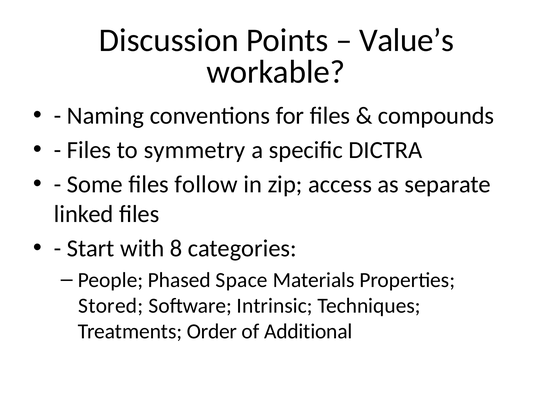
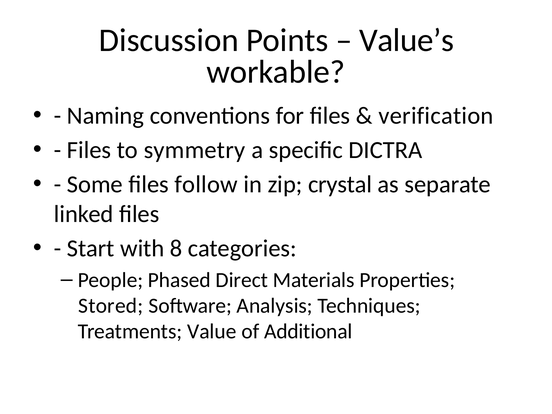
compounds: compounds -> verification (436, 116)
access: access -> crystal (340, 185)
Space: Space -> Direct (242, 280)
Intrinsic: Intrinsic -> Analysis (275, 306)
Order: Order -> Value (212, 332)
